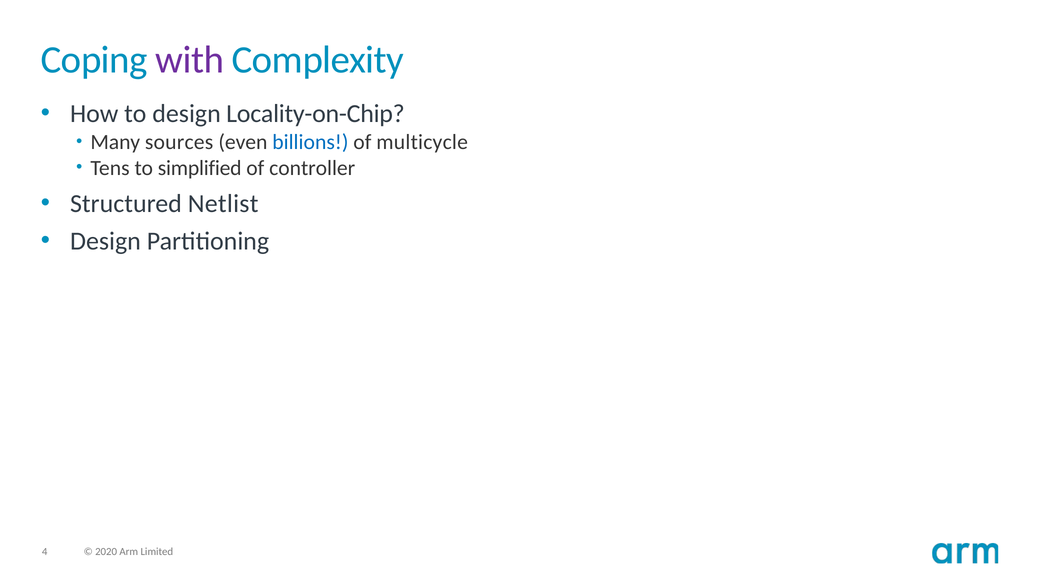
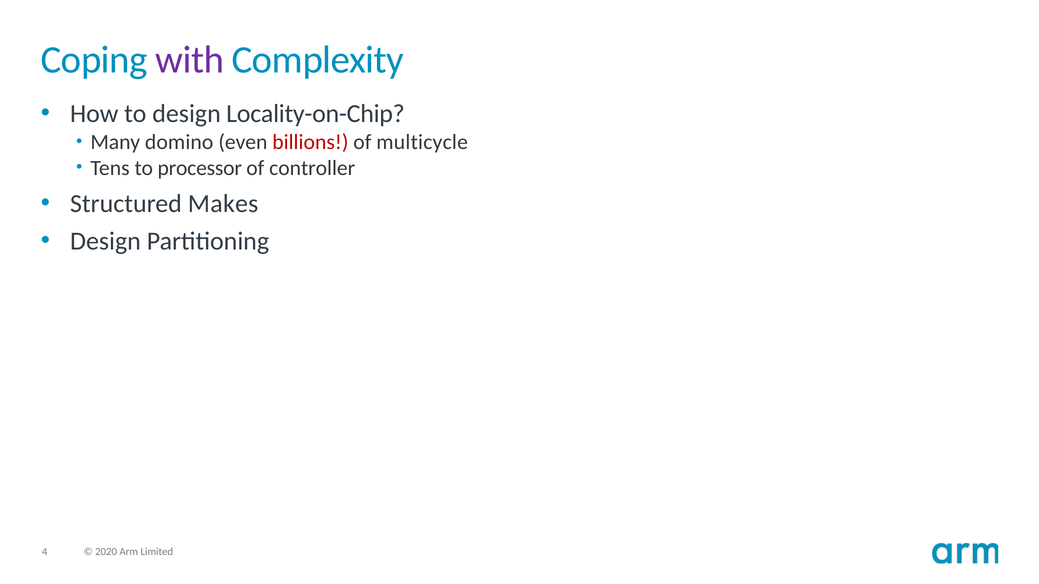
sources: sources -> domino (179, 142)
billions colour: blue -> red (310, 142)
simplified: simplified -> processor (200, 168)
Netlist: Netlist -> Makes (223, 204)
